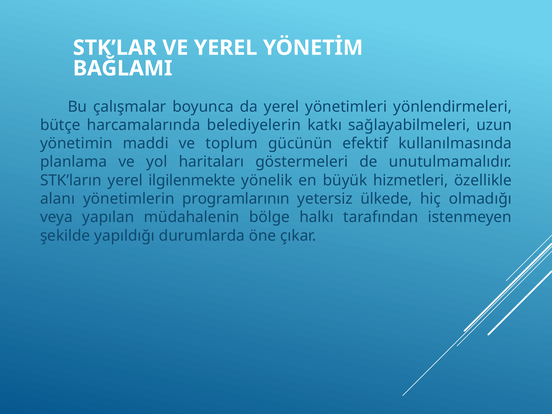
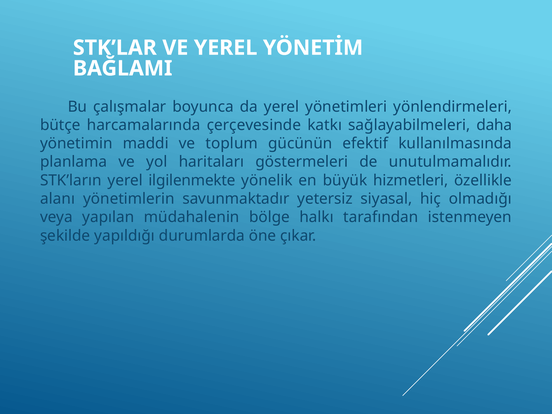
belediyelerin: belediyelerin -> çerçevesinde (254, 125)
uzun: uzun -> daha (494, 125)
programlarının: programlarının -> savunmaktadır (236, 199)
ülkede: ülkede -> siyasal (386, 199)
